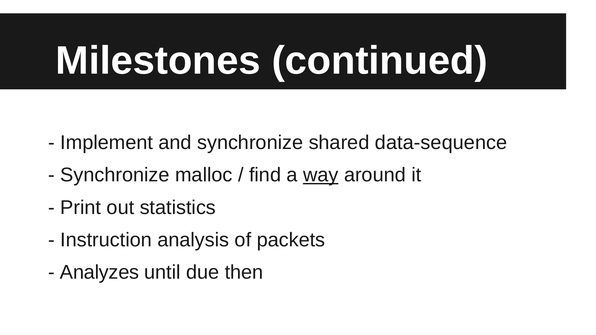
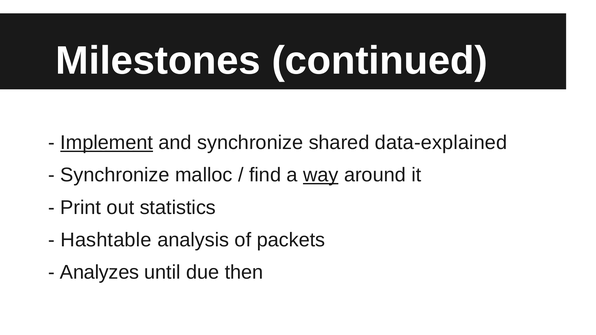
Implement underline: none -> present (107, 143)
data-sequence: data-sequence -> data-explained (441, 143)
Instruction: Instruction -> Hashtable (106, 240)
